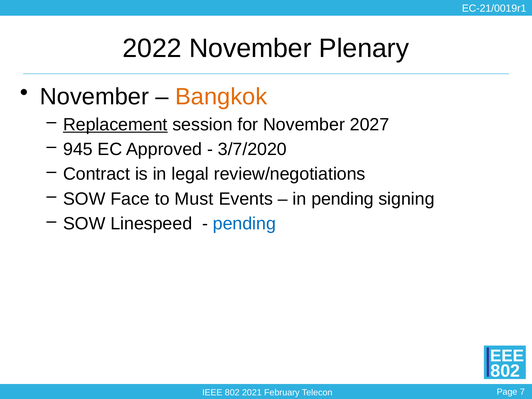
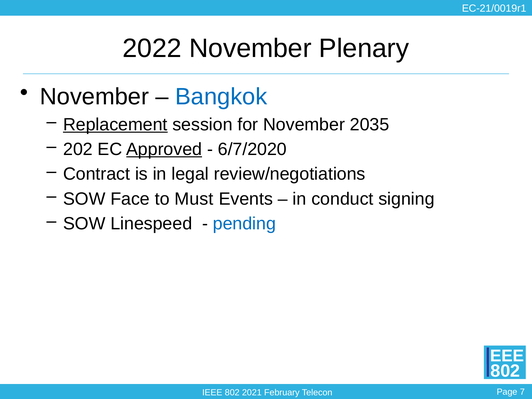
Bangkok colour: orange -> blue (221, 97)
2027: 2027 -> 2035 (370, 125)
945: 945 -> 202 (78, 149)
Approved underline: none -> present (164, 149)
3/7/2020: 3/7/2020 -> 6/7/2020 (252, 149)
in pending: pending -> conduct (342, 199)
